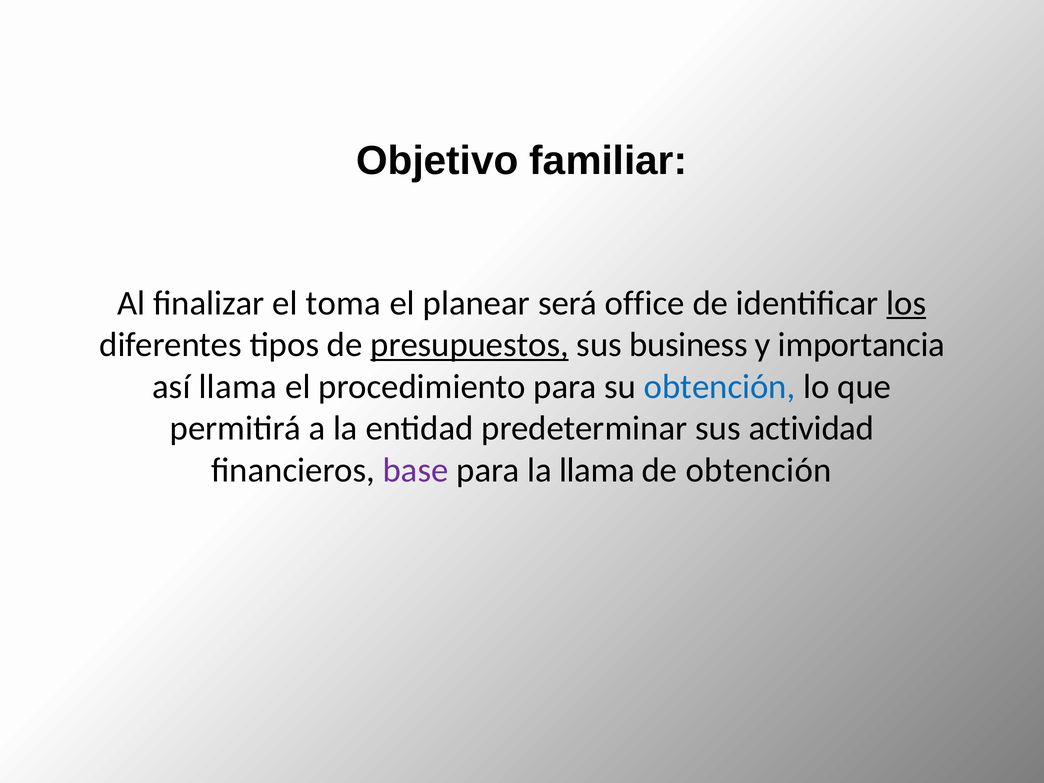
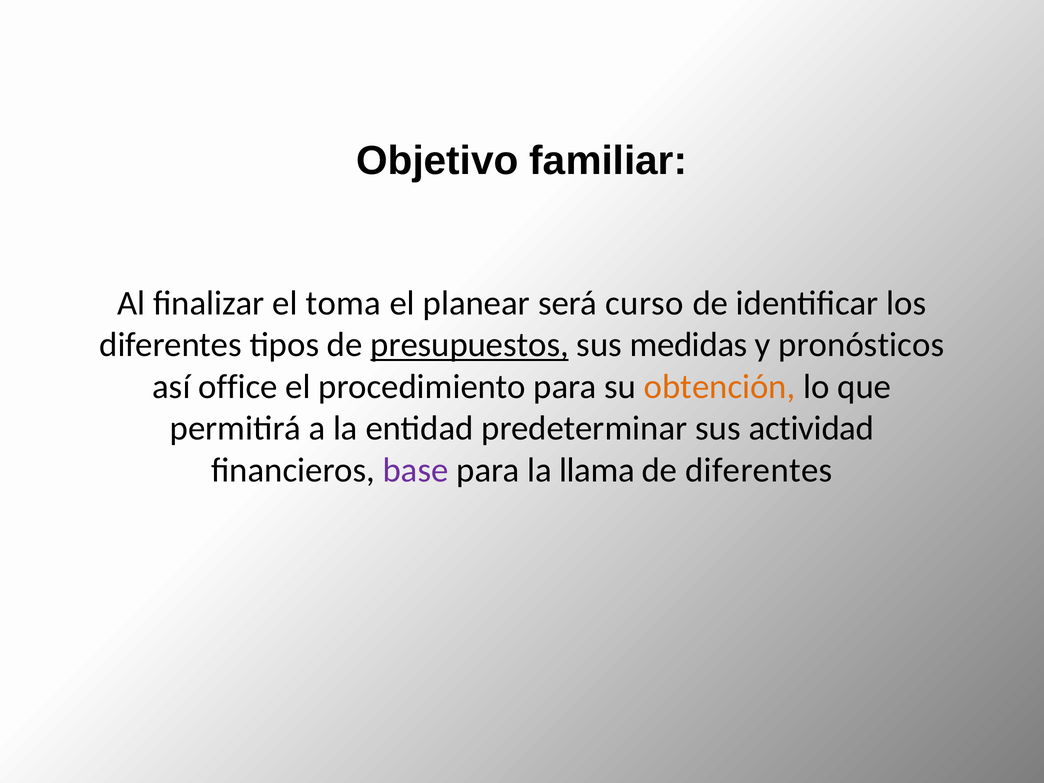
office: office -> curso (645, 303)
los underline: present -> none (906, 303)
business: business -> medidas (689, 345)
importancia: importancia -> pronósticos (861, 345)
así llama: llama -> office (238, 387)
obtención colour: blue -> orange (720, 387)
de obtención: obtención -> diferentes (759, 470)
